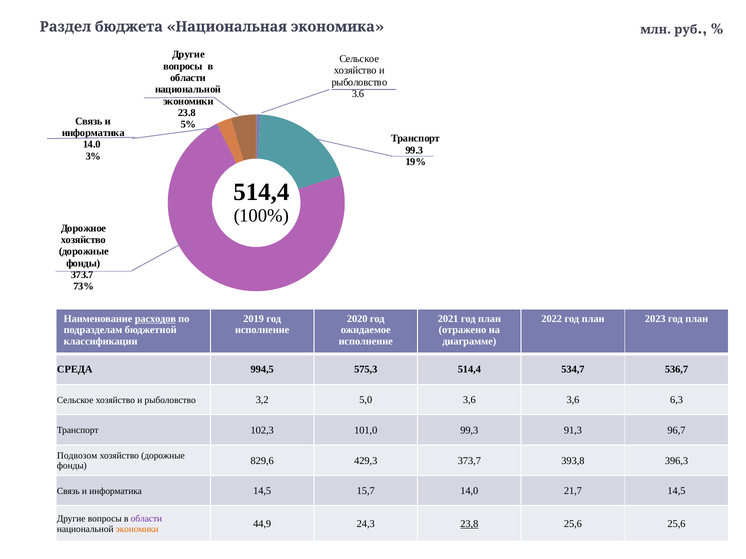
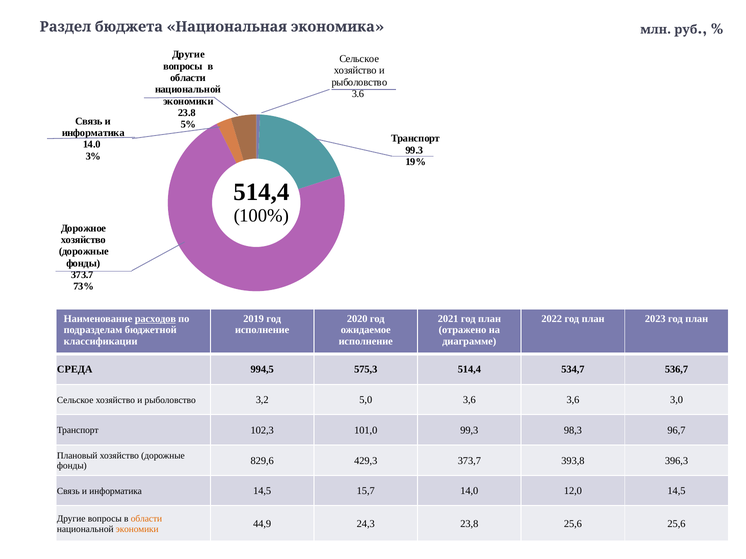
6,3: 6,3 -> 3,0 (677, 400)
91,3: 91,3 -> 98,3 (573, 431)
Подвозом: Подвозом -> Плановый (77, 456)
21,7: 21,7 -> 12,0 (573, 491)
области colour: purple -> orange (146, 519)
23,8 underline: present -> none (469, 524)
